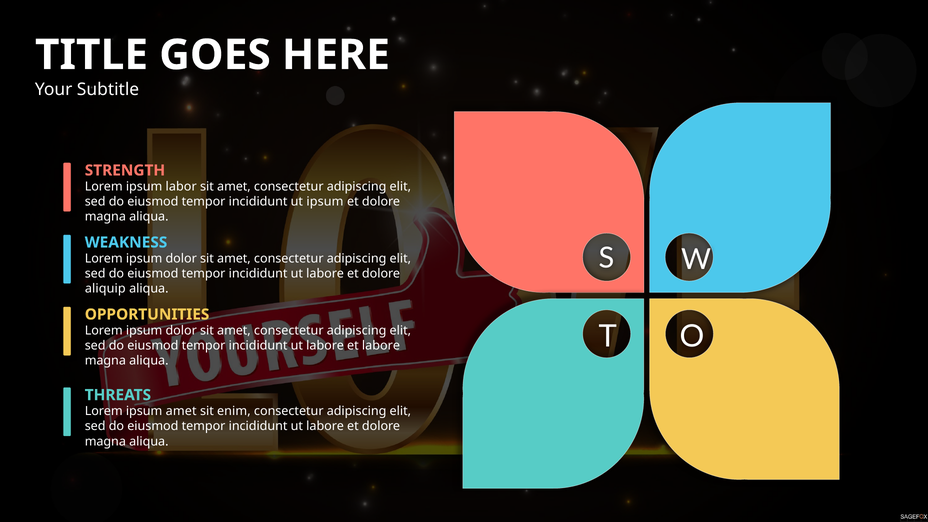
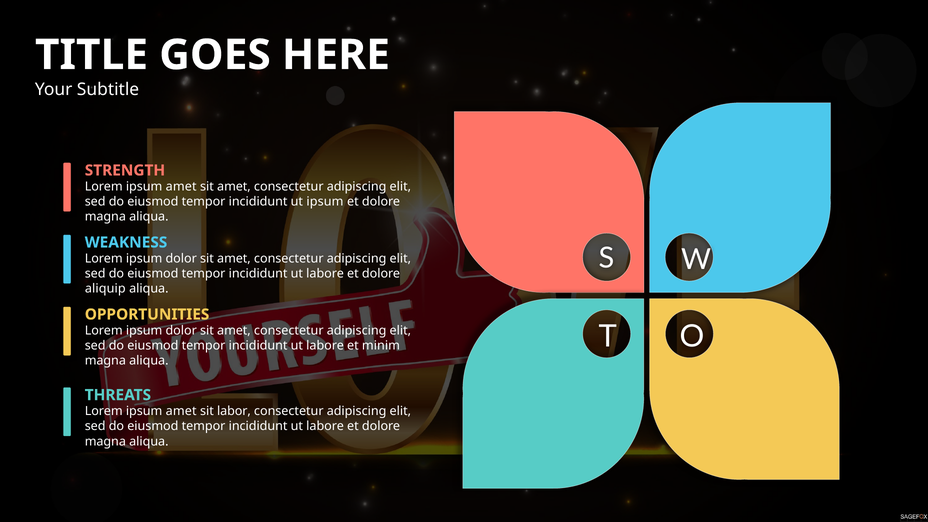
labor: labor -> amet (181, 187)
et labore: labore -> minim (381, 346)
enim: enim -> labor (234, 411)
